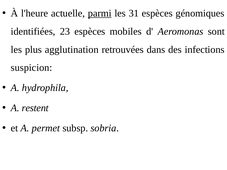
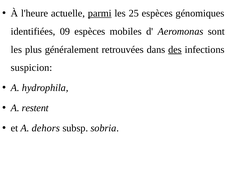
31: 31 -> 25 (134, 13)
23: 23 -> 09 (65, 31)
agglutination: agglutination -> généralement (72, 50)
des underline: none -> present (175, 50)
permet: permet -> dehors (46, 128)
